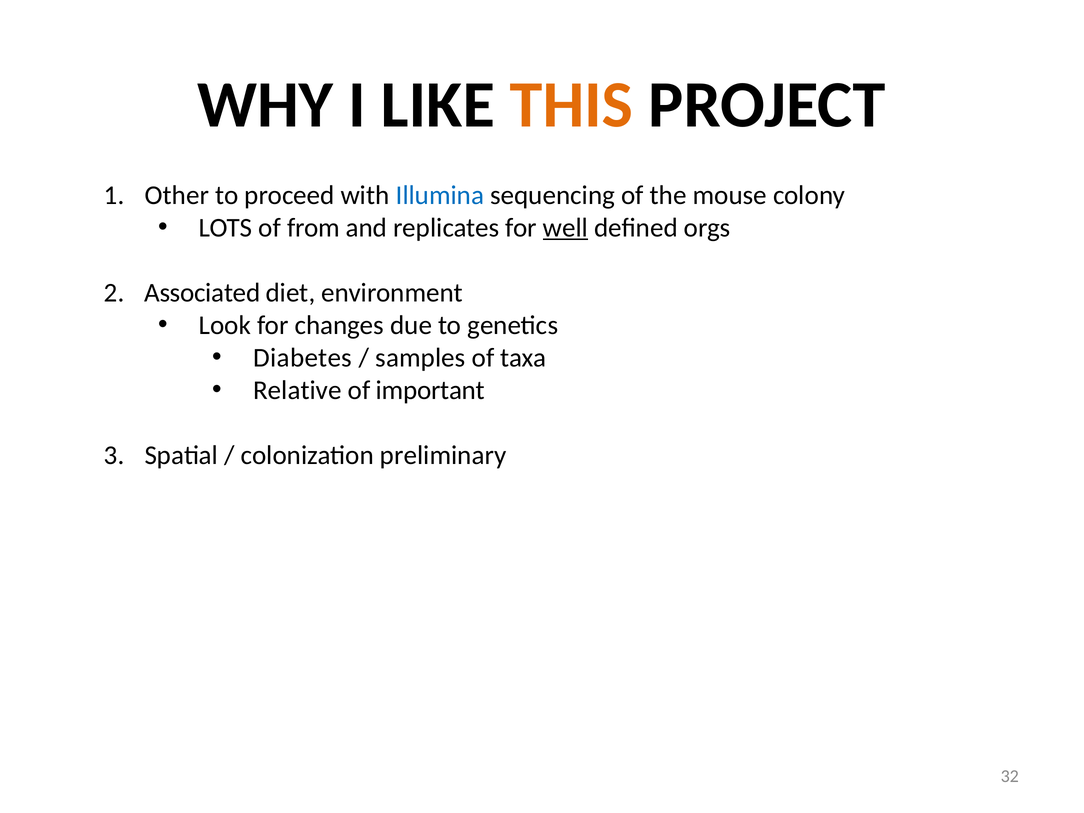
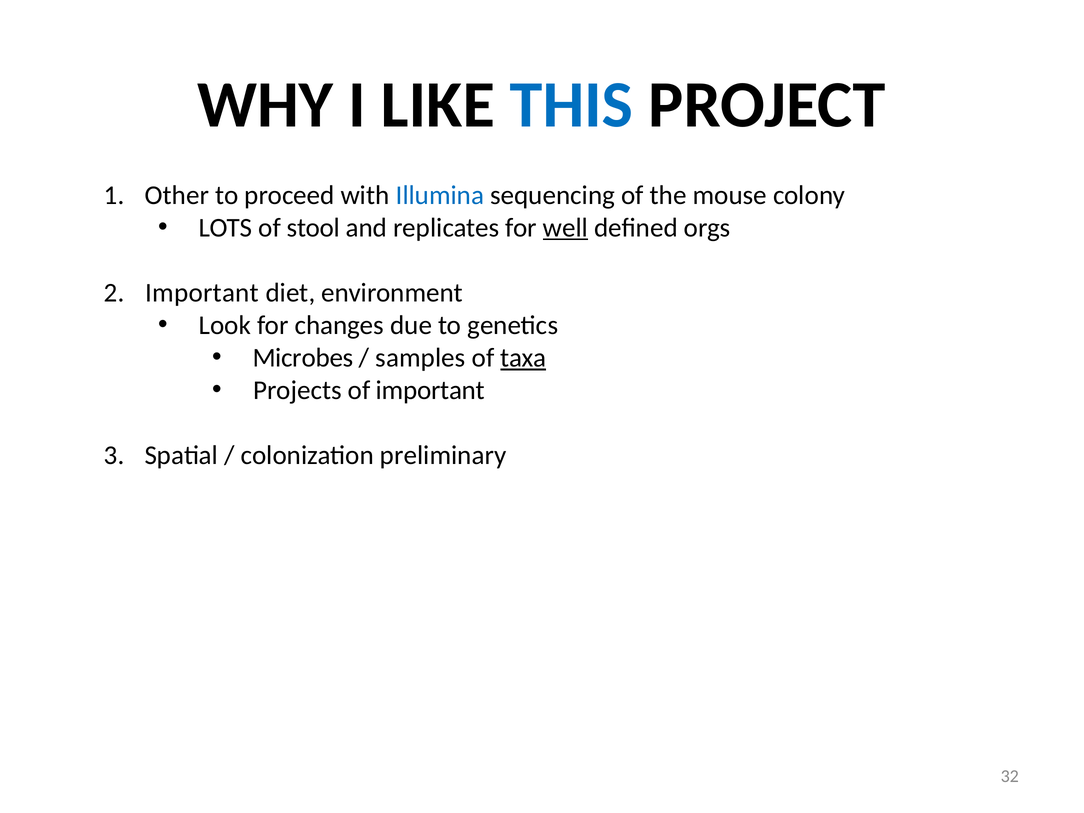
THIS colour: orange -> blue (572, 105)
from: from -> stool (314, 228)
Associated: Associated -> Important (202, 293)
Diabetes: Diabetes -> Microbes (303, 358)
taxa underline: none -> present (523, 358)
Relative: Relative -> Projects (297, 390)
